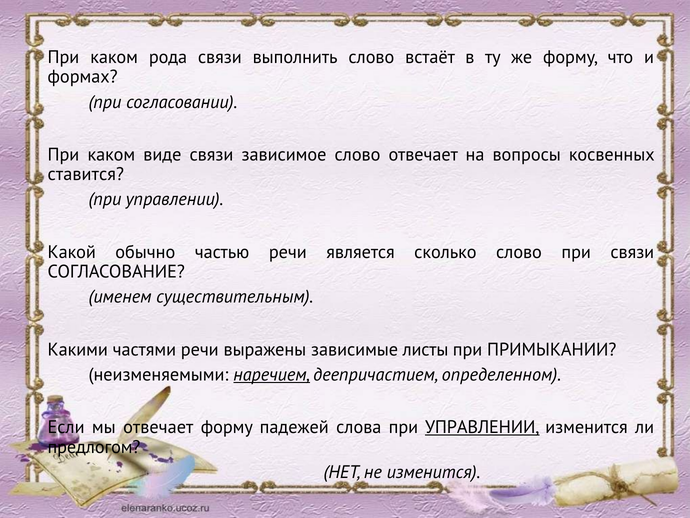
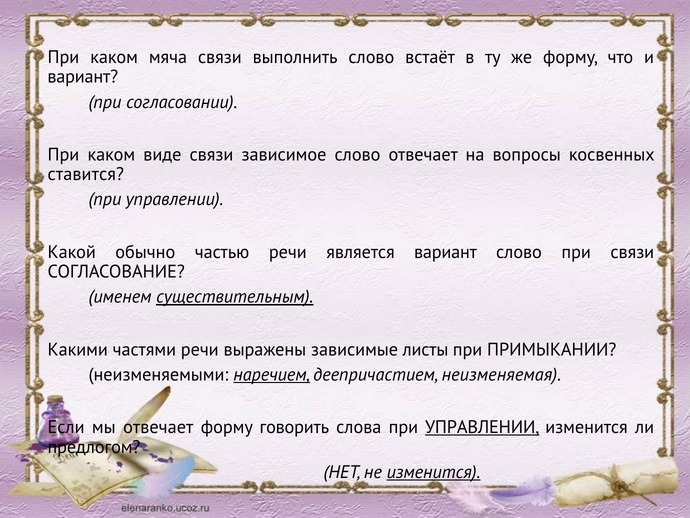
рода: рода -> мяча (168, 57)
формах: формах -> вариант (83, 77)
является сколько: сколько -> вариант (445, 252)
существительным underline: none -> present (235, 297)
определенном: определенном -> неизменяемая (501, 374)
падежей: падежей -> говорить (294, 427)
изменится underline: none -> present (433, 472)
